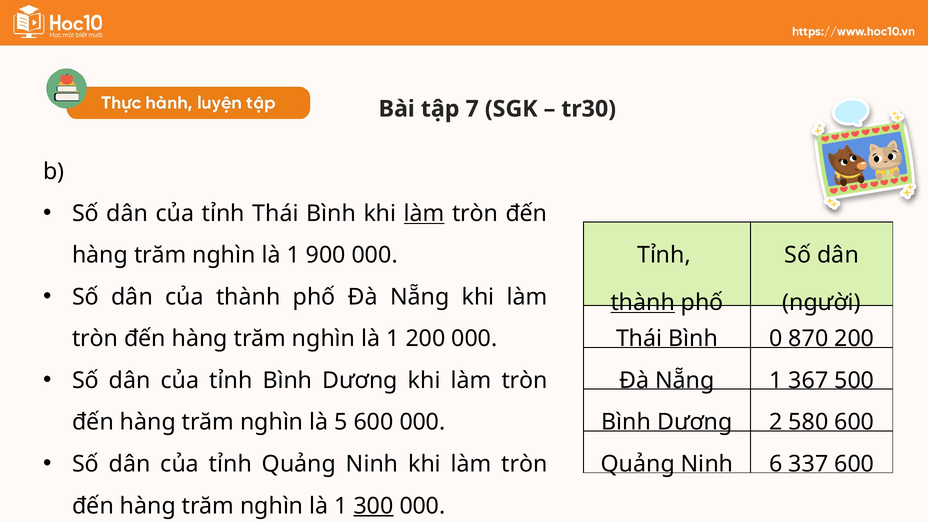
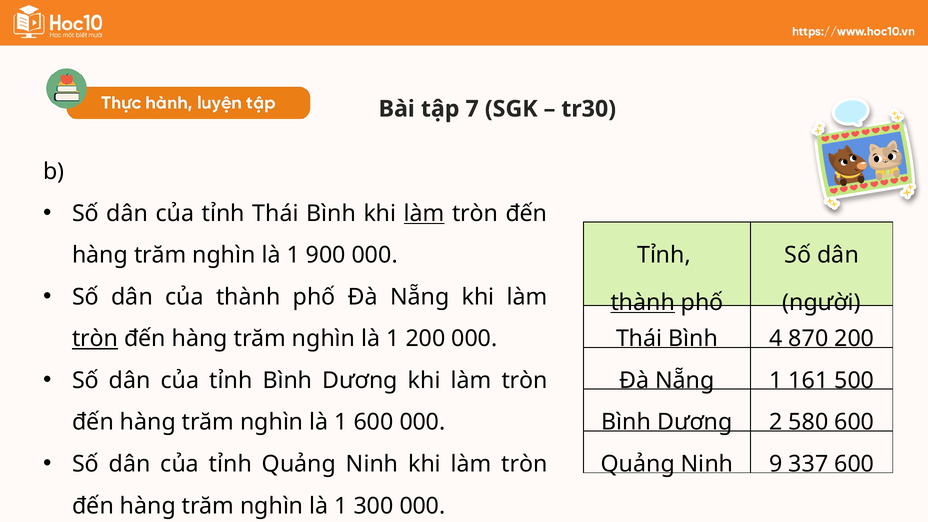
0: 0 -> 4 (776, 339)
tròn underline: none -> present (95, 339)
367: 367 -> 161 (808, 380)
5: 5 -> 1 (341, 422)
6: 6 -> 9 (776, 464)
300 underline: present -> none (374, 506)
